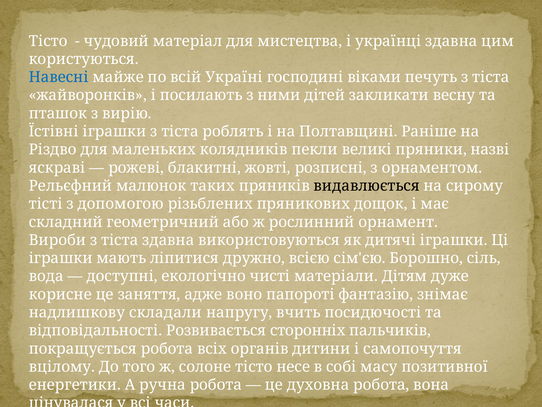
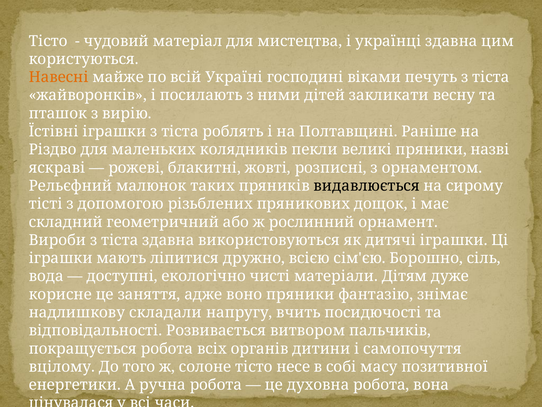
Навесні colour: blue -> orange (59, 77)
воно папороті: папороті -> пряники (300, 294)
сторонніх: сторонніх -> витвором (308, 330)
